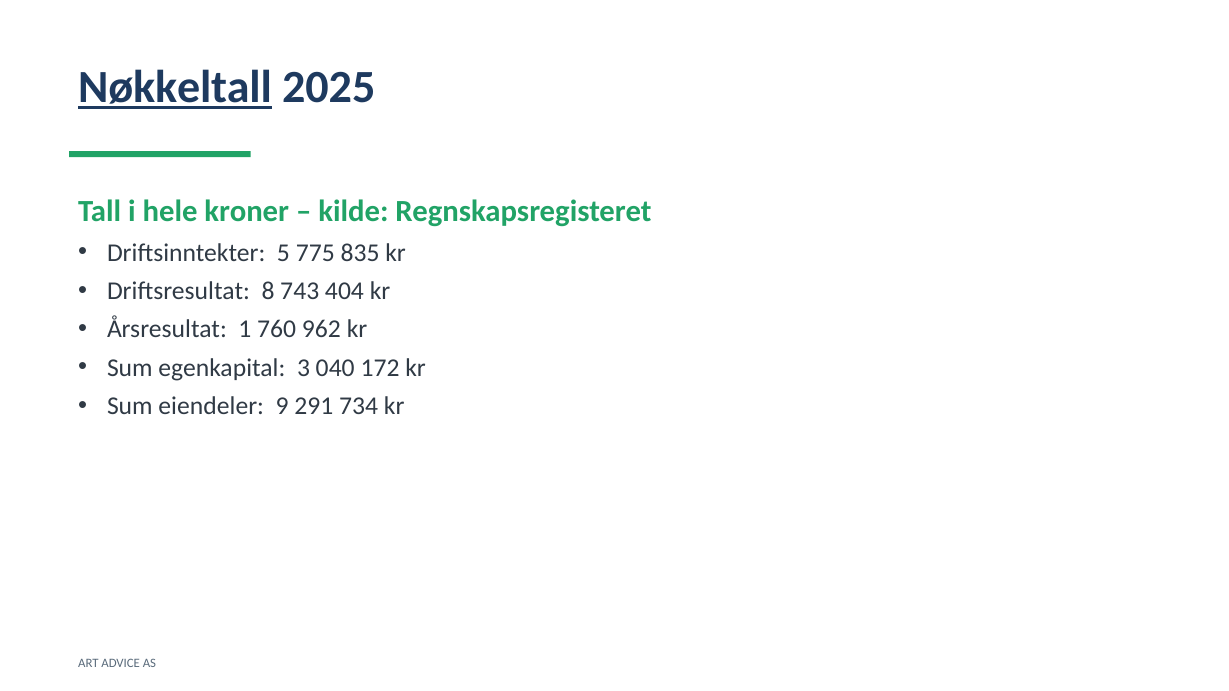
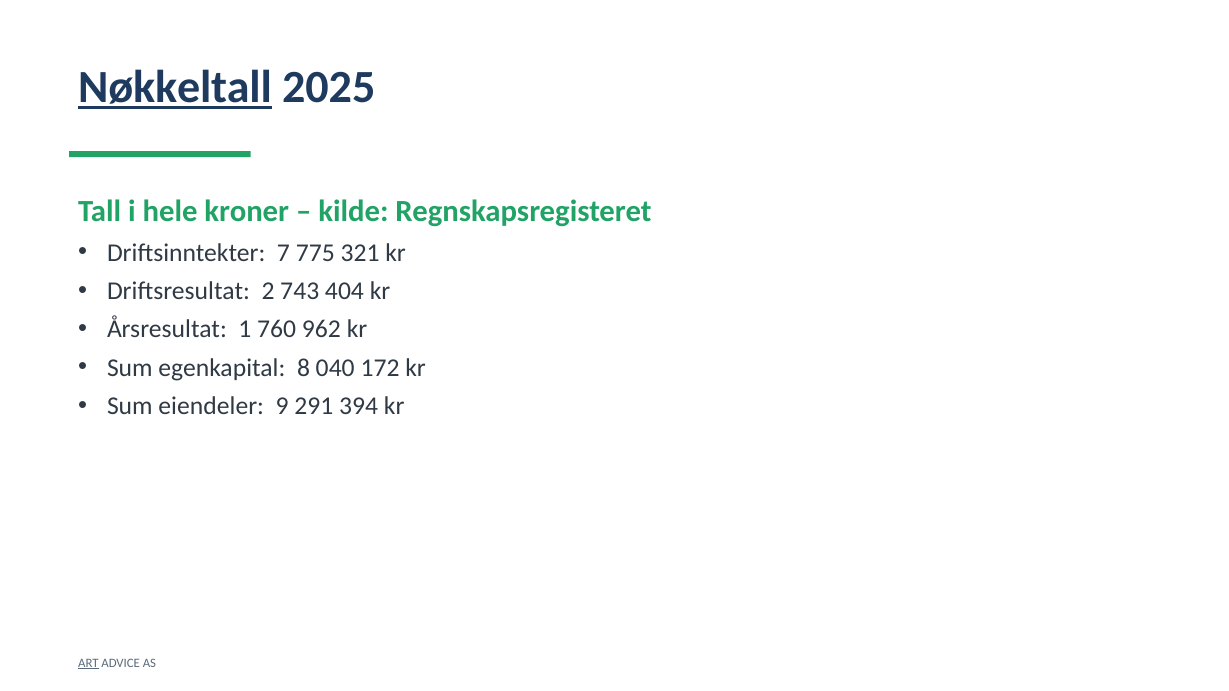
5: 5 -> 7 (283, 253)
835: 835 -> 321 (360, 253)
8: 8 -> 2 (268, 291)
3: 3 -> 8 (304, 368)
734: 734 -> 394 (359, 406)
ART underline: none -> present (88, 663)
